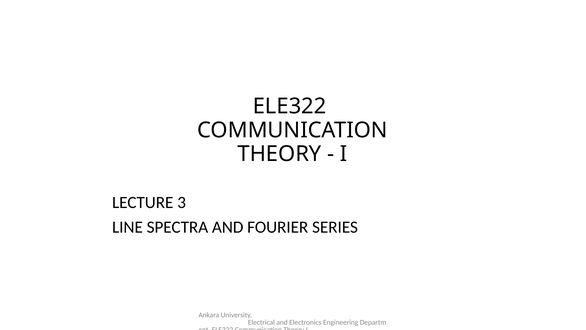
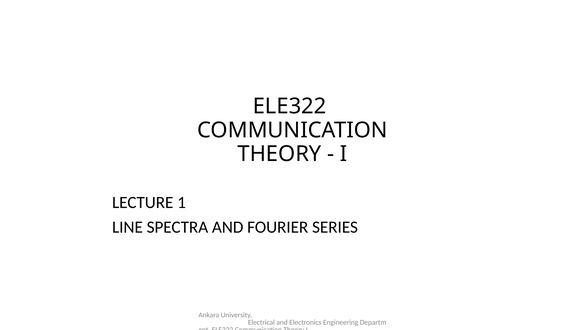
3: 3 -> 1 (182, 202)
